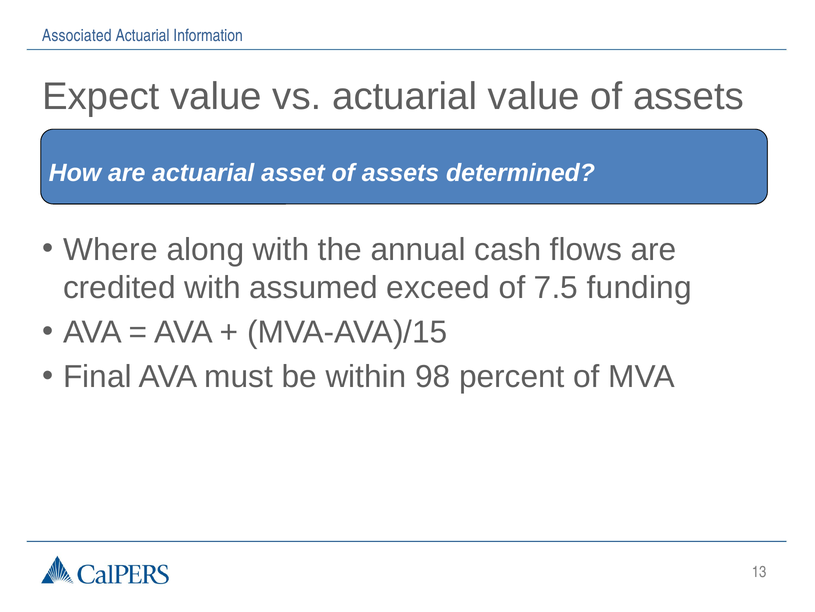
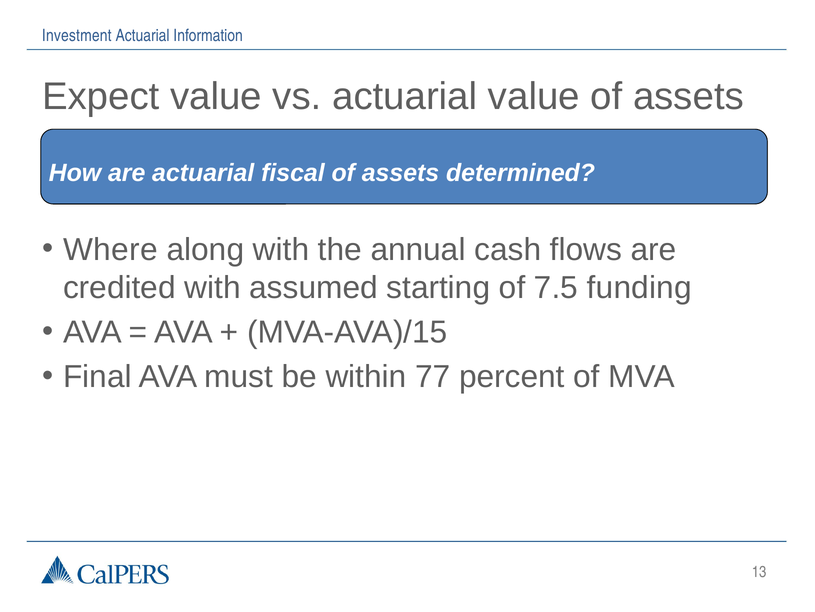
Associated: Associated -> Investment (77, 36)
asset: asset -> fiscal (293, 173)
exceed: exceed -> starting (438, 287)
98: 98 -> 77 (433, 376)
